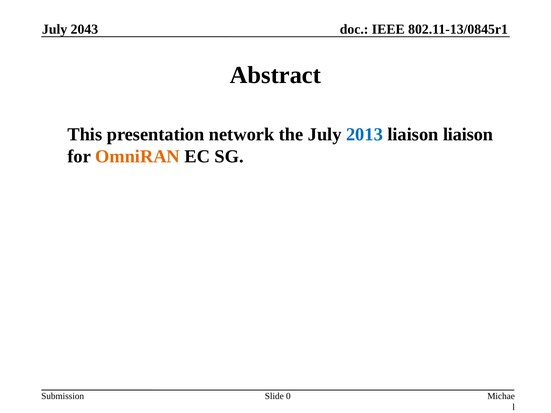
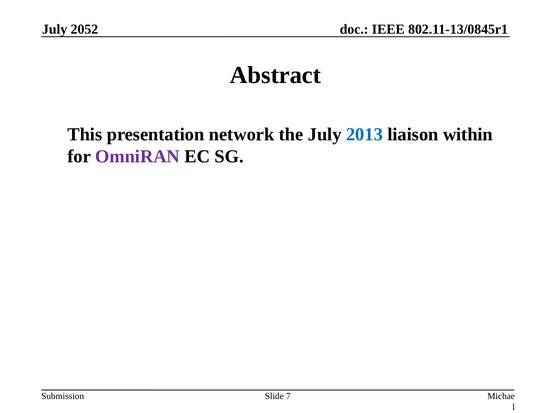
2043: 2043 -> 2052 (84, 29)
liaison liaison: liaison -> within (468, 134)
OmniRAN colour: orange -> purple (138, 157)
0: 0 -> 7 (288, 396)
